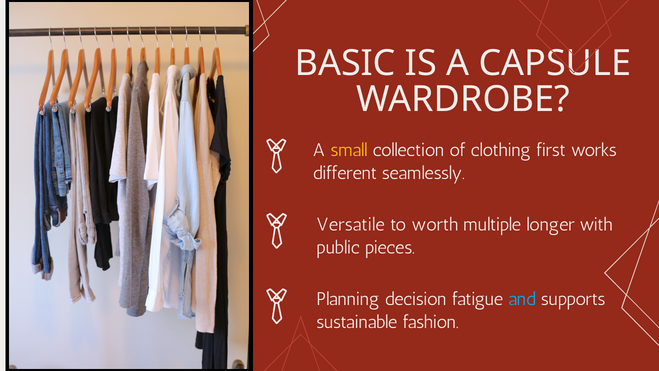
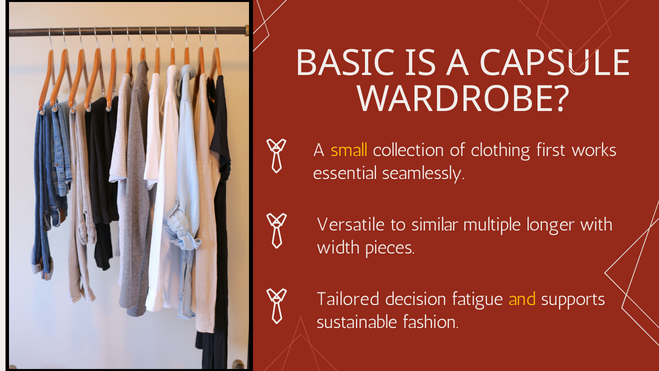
different: different -> essential (345, 173)
worth: worth -> similar (435, 225)
public: public -> width (338, 247)
Planning: Planning -> Tailored (348, 299)
and colour: light blue -> yellow (522, 299)
